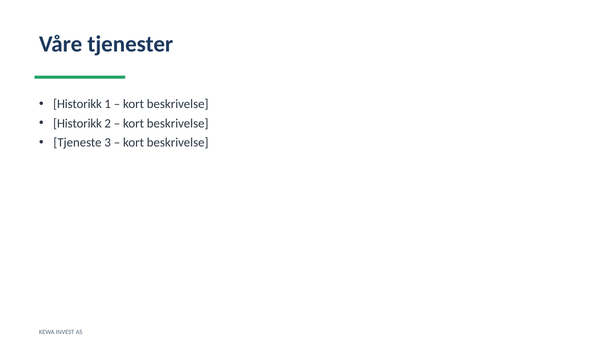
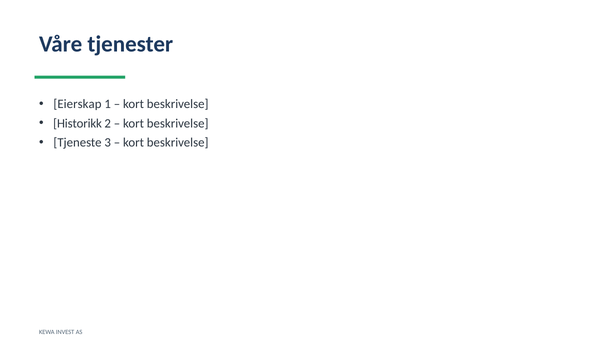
Historikk: Historikk -> Eierskap (77, 104)
